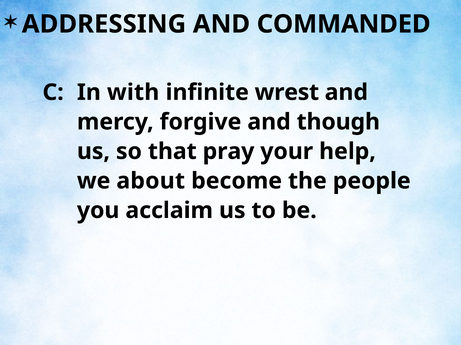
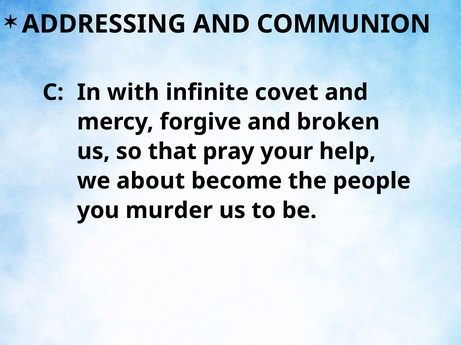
COMMANDED: COMMANDED -> COMMUNION (344, 24)
wrest: wrest -> covet (287, 93)
though: though -> broken (338, 122)
acclaim: acclaim -> murder (169, 211)
